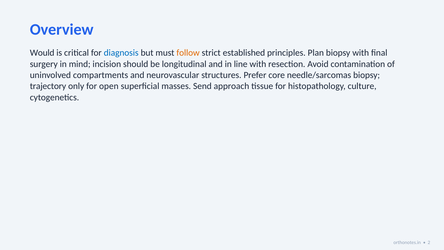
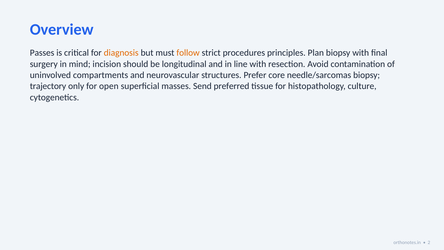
Would: Would -> Passes (42, 53)
diagnosis colour: blue -> orange (121, 53)
established: established -> procedures (244, 53)
approach: approach -> preferred (232, 86)
